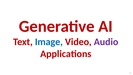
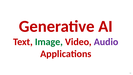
Image colour: blue -> green (49, 42)
